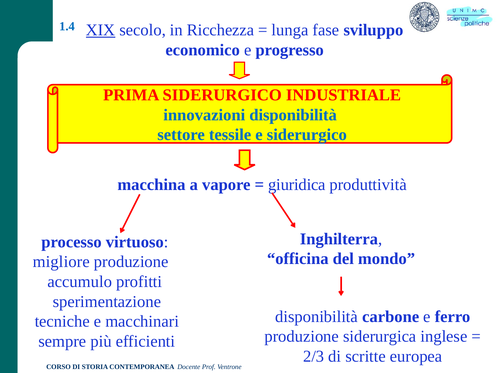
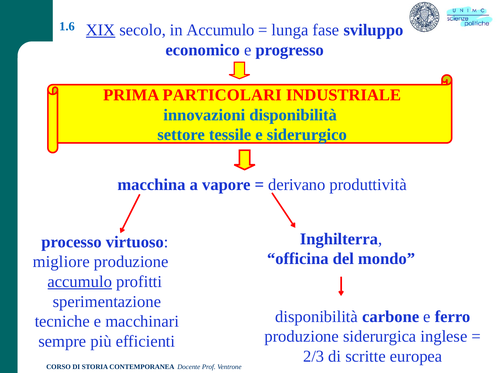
1.4: 1.4 -> 1.6 (67, 26)
in Ricchezza: Ricchezza -> Accumulo (221, 30)
PRIMA SIDERURGICO: SIDERURGICO -> PARTICOLARI (222, 95)
giuridica: giuridica -> derivano (297, 184)
accumulo underline: none -> present (80, 281)
